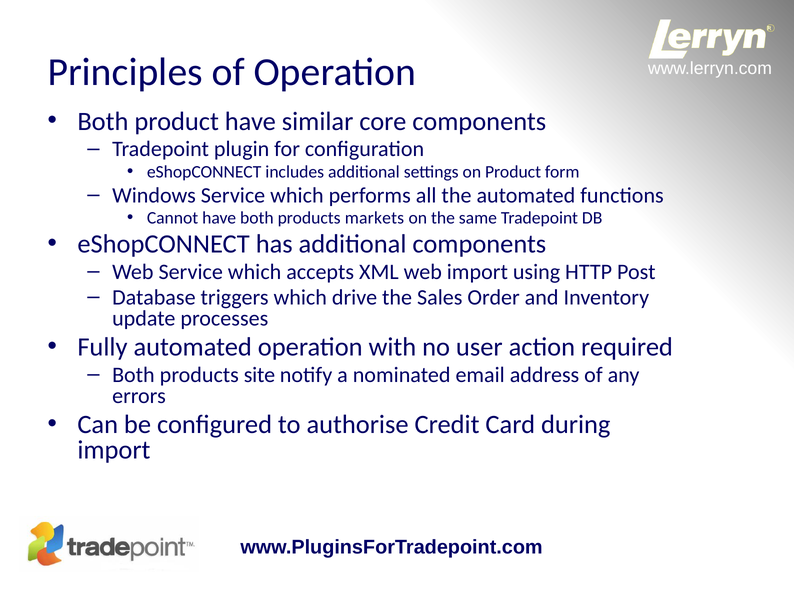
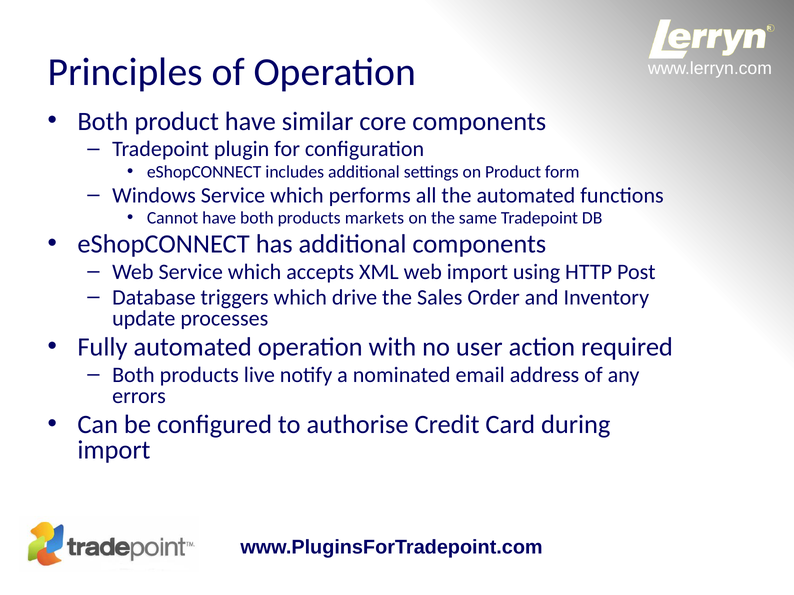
site: site -> live (259, 375)
